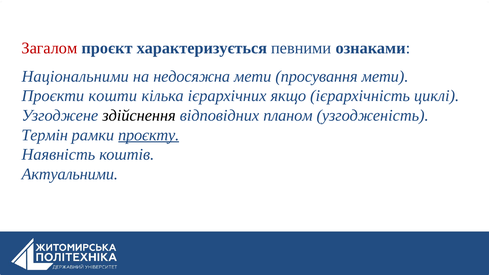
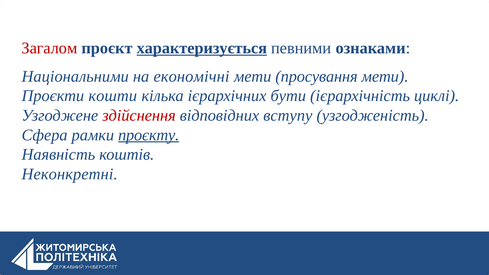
характеризується underline: none -> present (202, 48)
недосяжна: недосяжна -> економічні (192, 76)
якщо: якщо -> бути (288, 96)
здійснення colour: black -> red (139, 115)
планом: планом -> вступу (288, 115)
Термін: Термін -> Сфера (45, 135)
Актуальними: Актуальними -> Неконкретні (70, 174)
